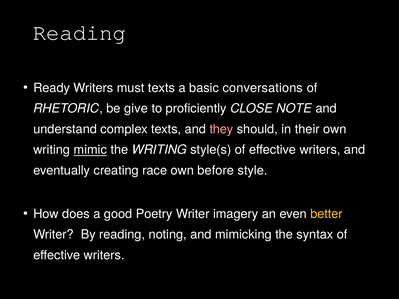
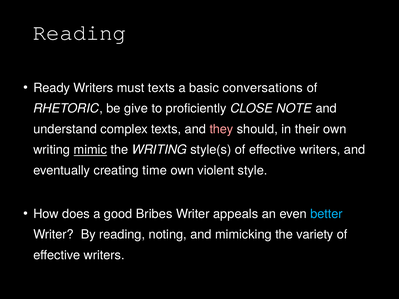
race: race -> time (155, 170)
before: before -> violent (216, 170)
Poetry: Poetry -> Bribes (154, 214)
imagery: imagery -> appeals (236, 214)
better colour: yellow -> light blue (326, 214)
syntax: syntax -> variety (315, 235)
